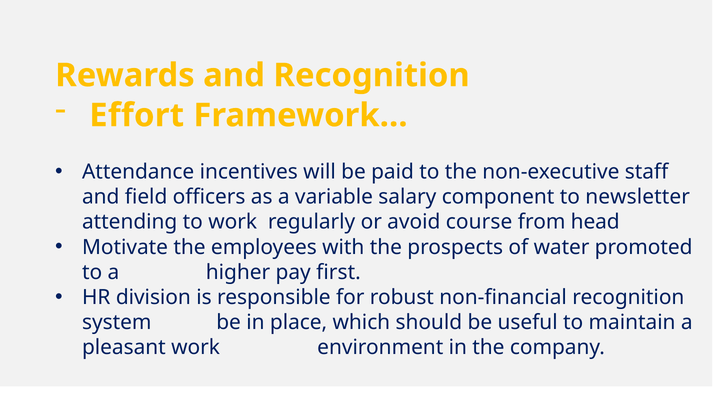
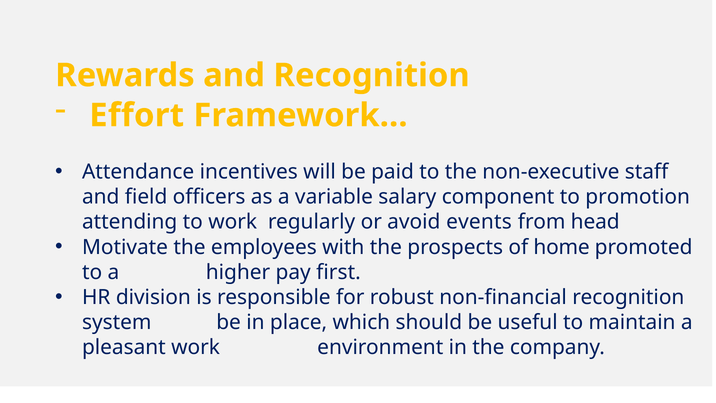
newsletter: newsletter -> promotion (638, 197)
course: course -> events (479, 222)
water: water -> home (562, 247)
